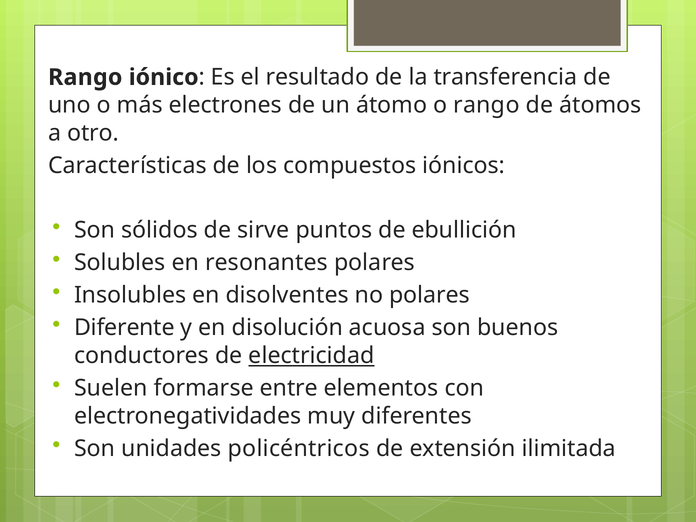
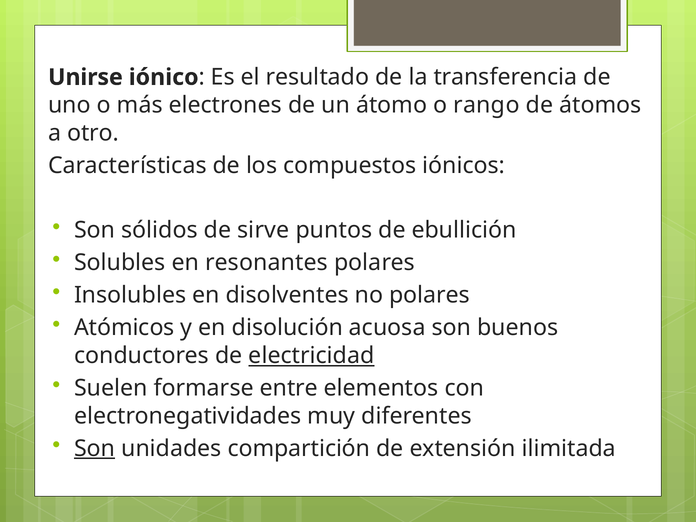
Rango: Rango -> Unirse (85, 77)
Diferente: Diferente -> Atómicos (124, 328)
Son underline: none -> present (95, 448)
policéntricos: policéntricos -> compartición (299, 448)
